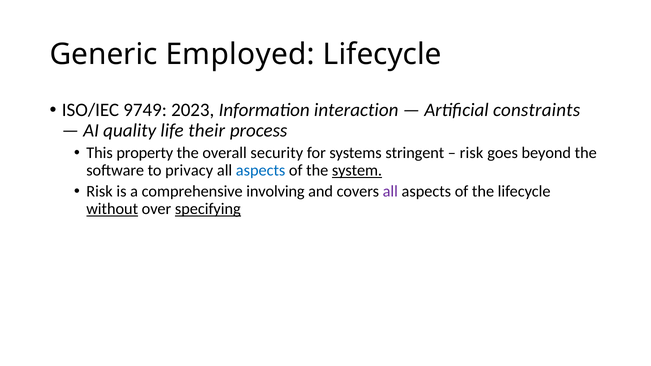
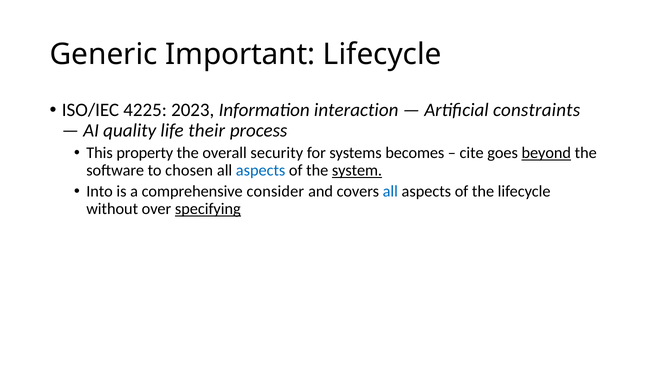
Employed: Employed -> Important (240, 55)
9749: 9749 -> 4225 (145, 110)
stringent: stringent -> becomes (415, 153)
risk: risk -> cite (472, 153)
beyond underline: none -> present (546, 153)
privacy: privacy -> chosen (189, 171)
Risk: Risk -> Into (100, 192)
involving: involving -> consider (275, 192)
all colour: purple -> blue (390, 192)
without underline: present -> none (112, 209)
